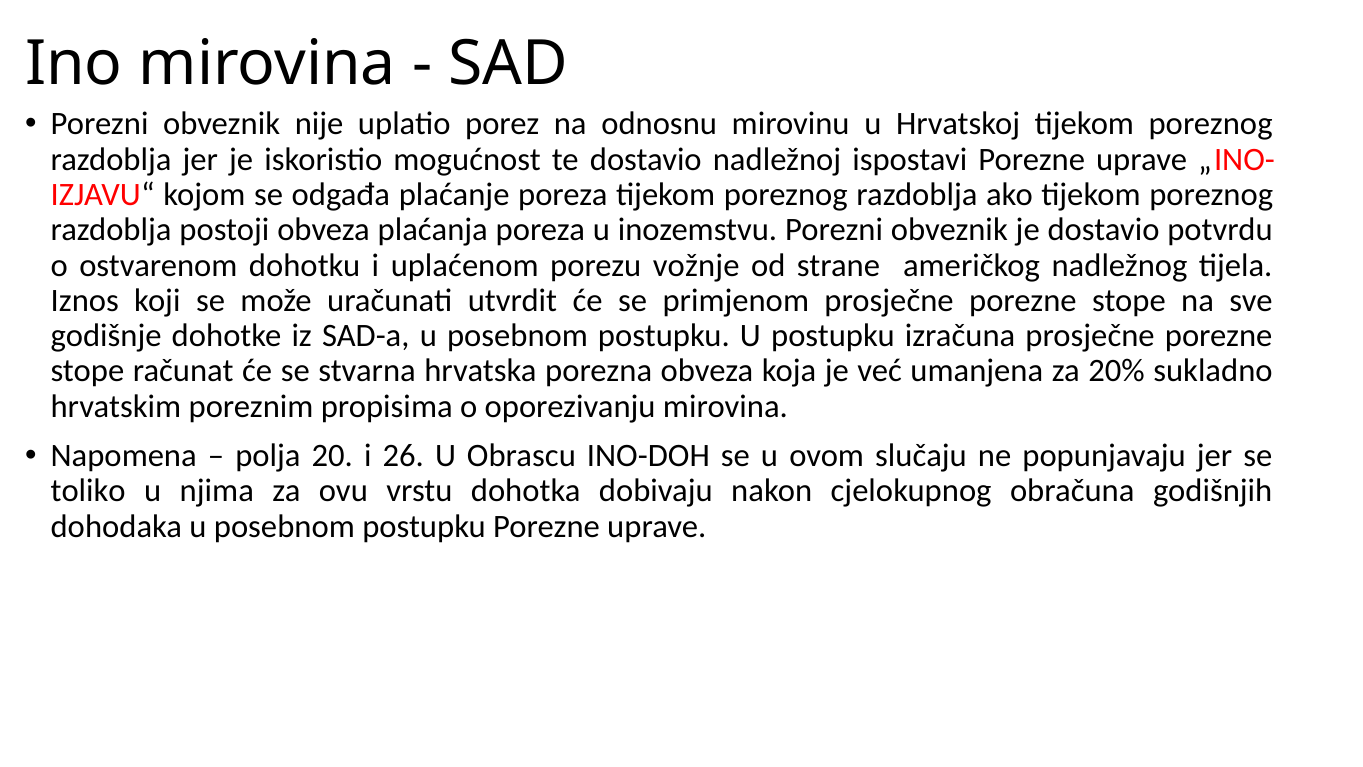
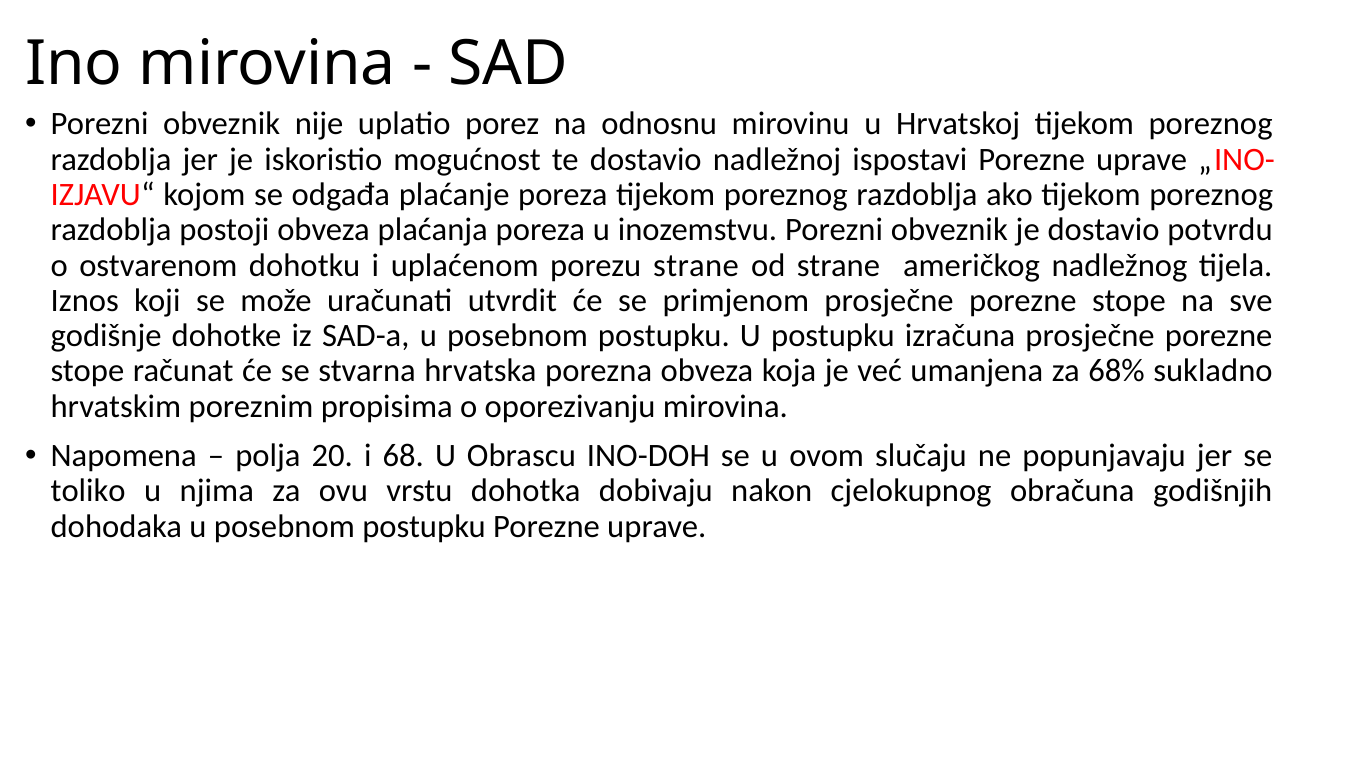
porezu vožnje: vožnje -> strane (696, 265)
20%: 20% -> 68% (1117, 371)
26: 26 -> 68 (403, 456)
